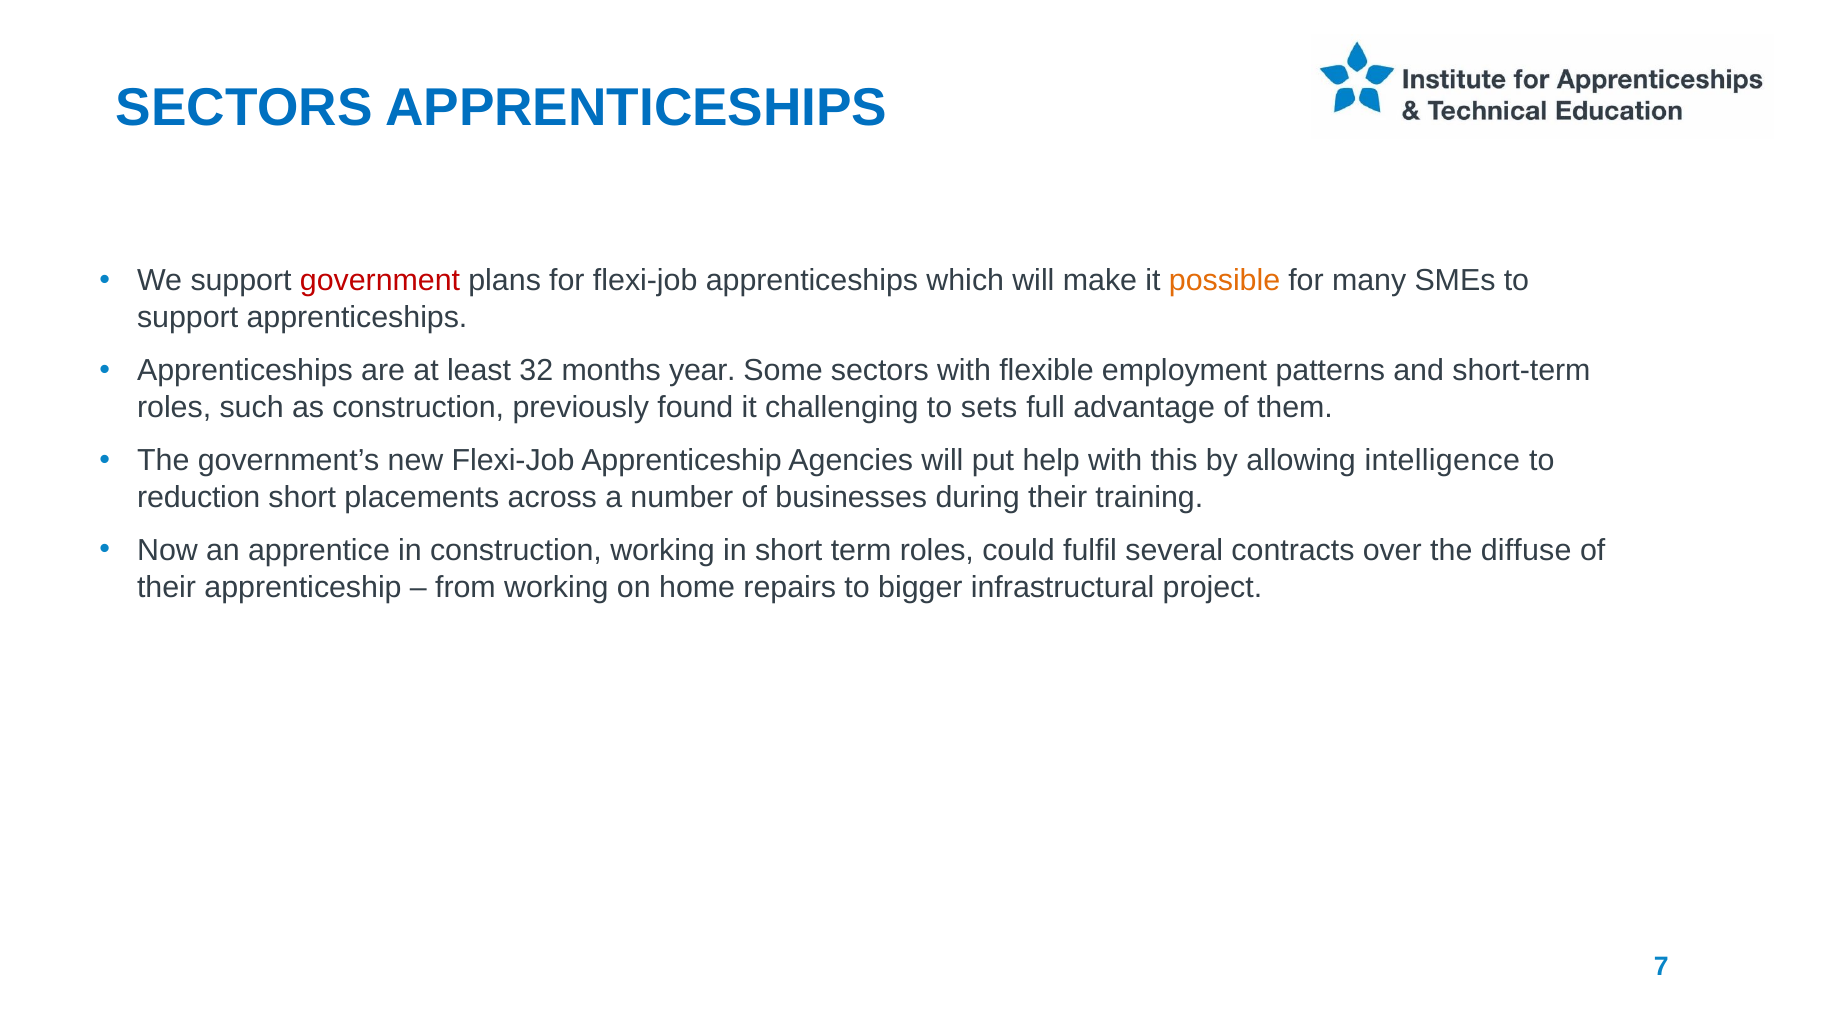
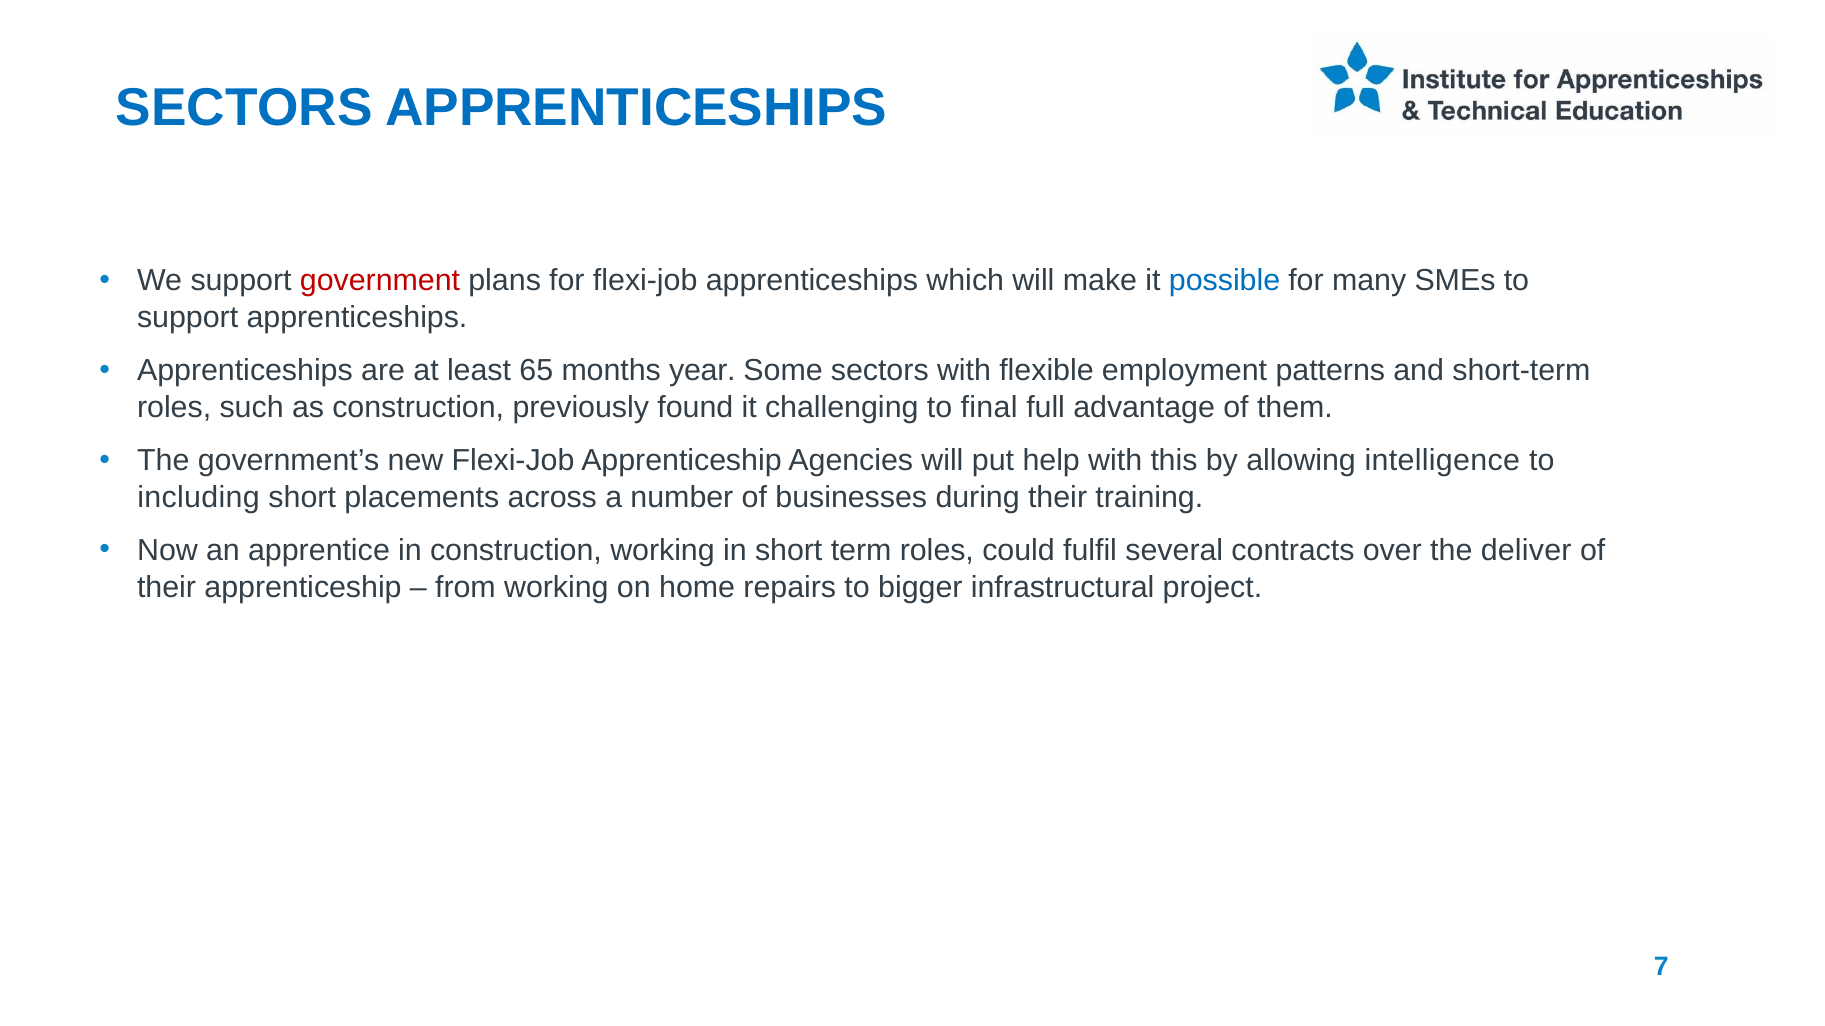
possible colour: orange -> blue (1225, 281)
32: 32 -> 65 (536, 371)
sets: sets -> final (989, 407)
reduction: reduction -> including (198, 497)
diffuse: diffuse -> deliver (1526, 551)
